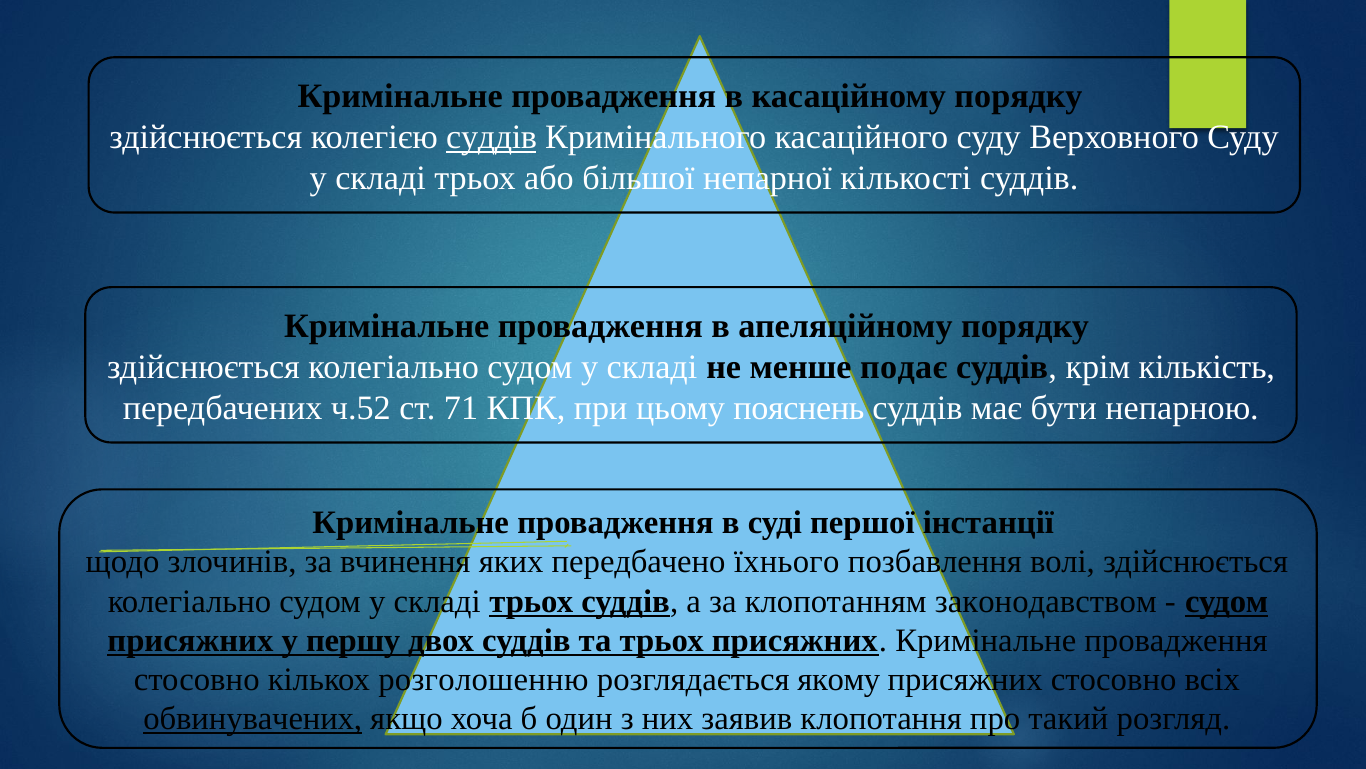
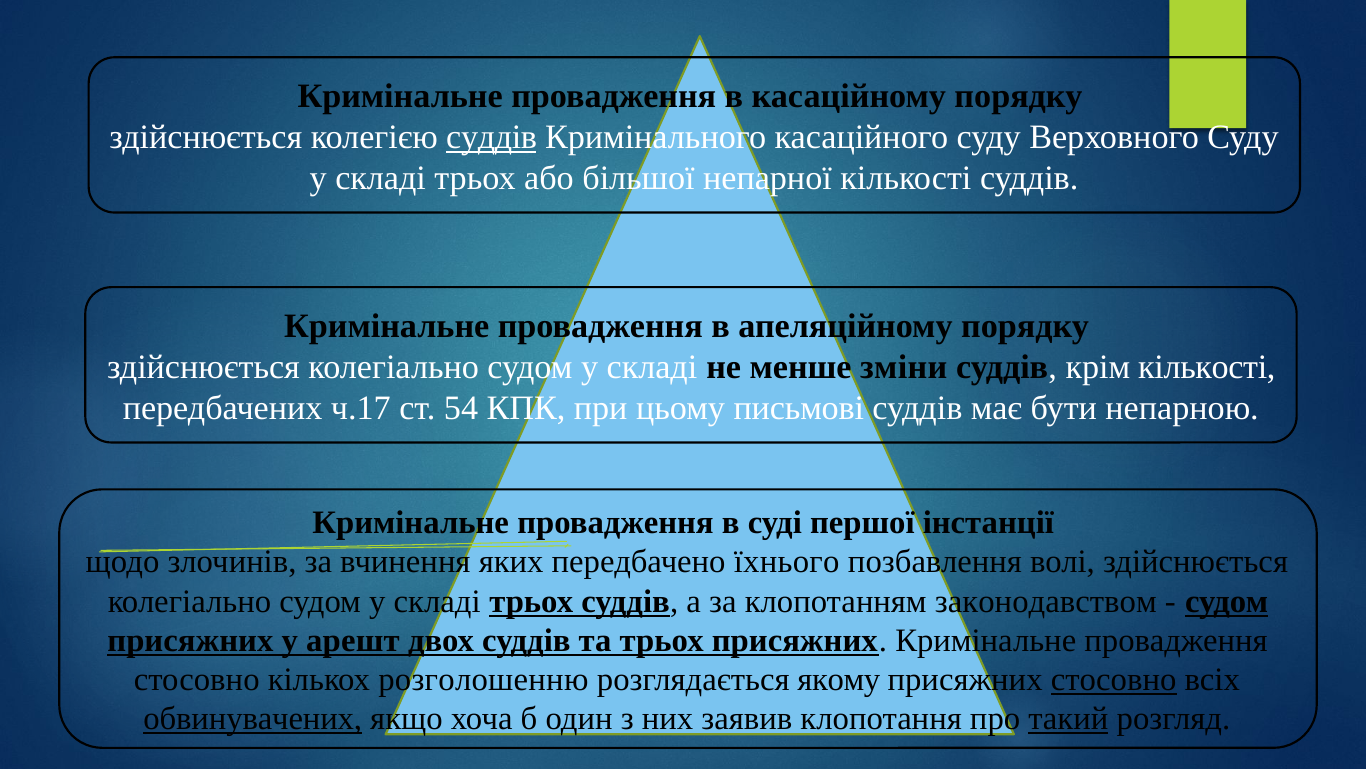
подає: подає -> зміни (904, 367)
крім кількість: кількість -> кількості (1207, 367)
ч.52: ч.52 -> ч.17 (361, 408)
71: 71 -> 54 (461, 408)
пояснень: пояснень -> письмові (799, 408)
першу: першу -> арешт (353, 640)
стосовно underline: none -> present (1114, 679)
такий underline: none -> present (1068, 718)
